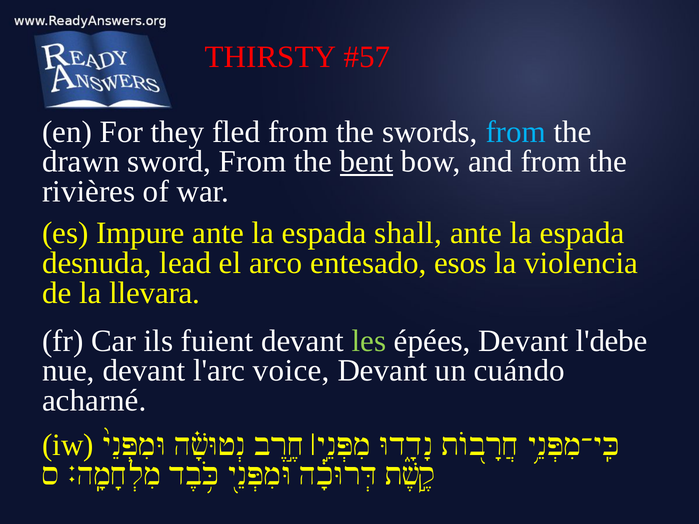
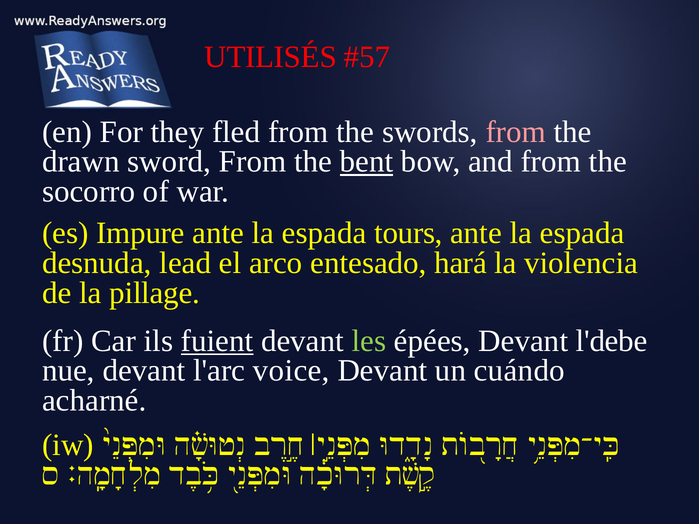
THIRSTY: THIRSTY -> UTILISÉS (271, 57)
from colour: light blue -> pink (516, 132)
rivières: rivières -> socorro (89, 192)
shall: shall -> tours (408, 233)
esos: esos -> hará (461, 263)
llevara: llevara -> pillage (155, 293)
fuient underline: none -> present (217, 341)
